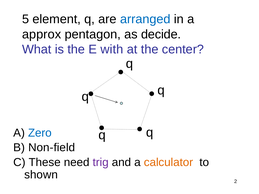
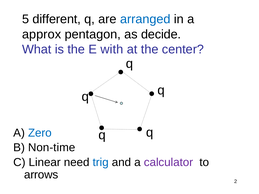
element: element -> different (57, 19)
Non-field: Non-field -> Non-time (52, 148)
These: These -> Linear (45, 162)
trig colour: purple -> blue (101, 162)
calculator colour: orange -> purple (169, 162)
shown: shown -> arrows (41, 175)
